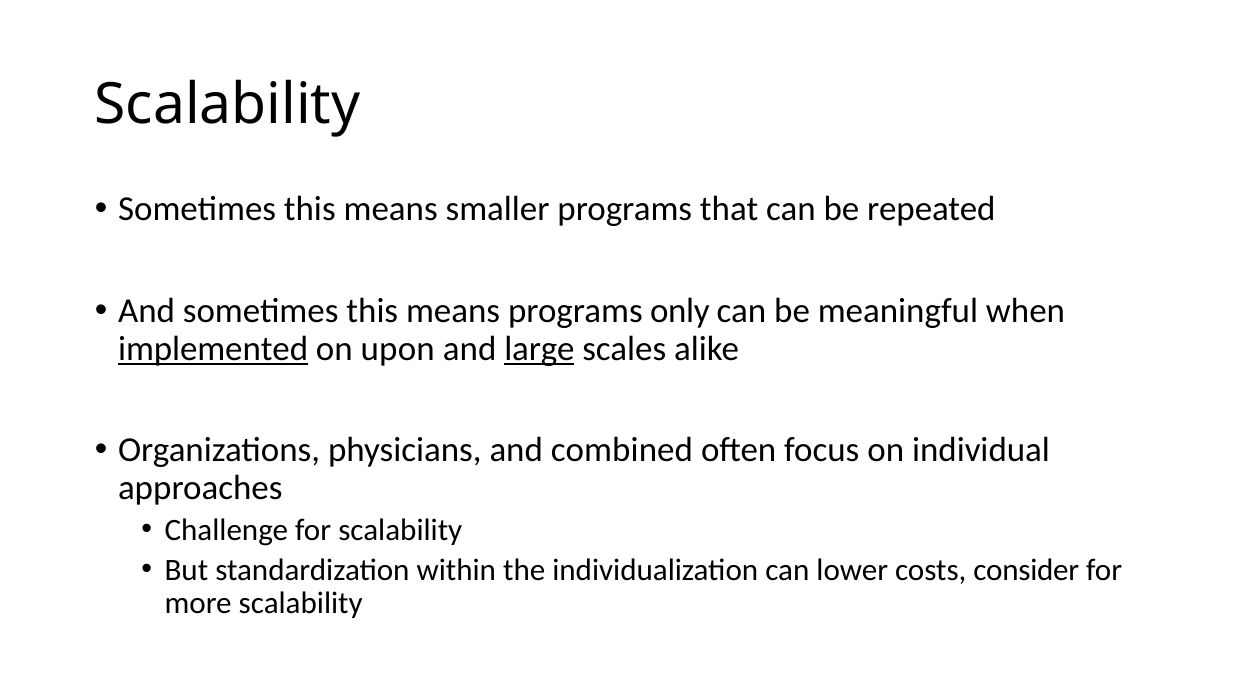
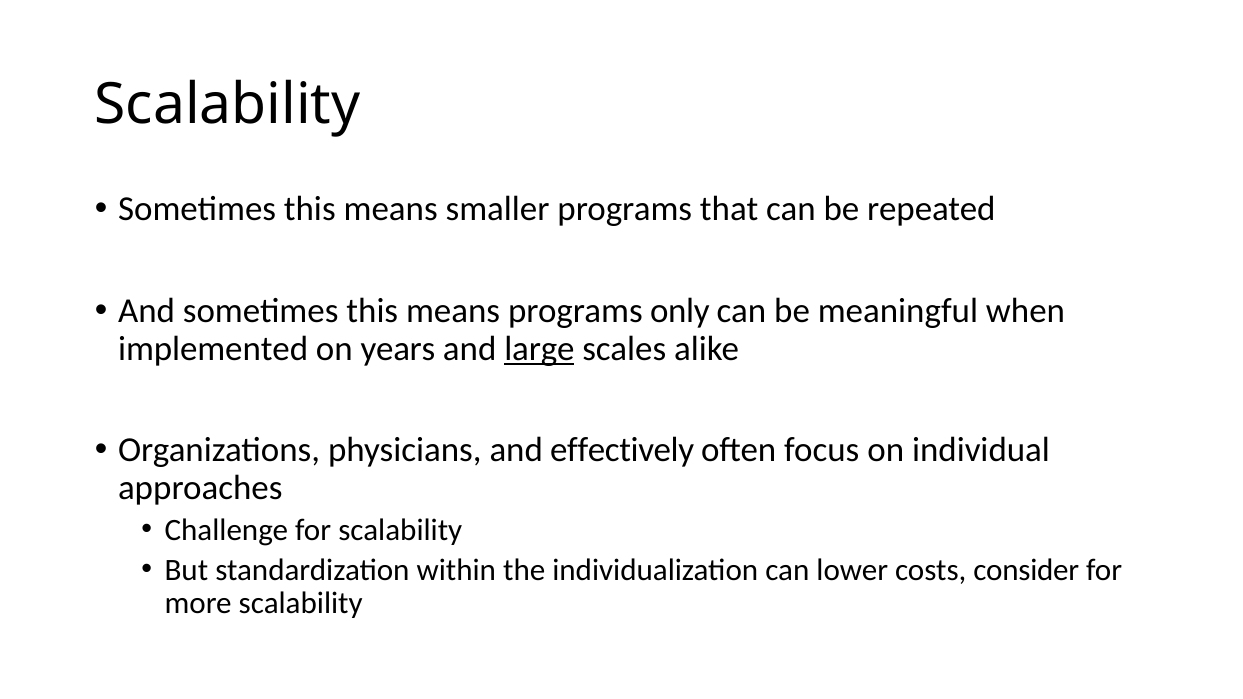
implemented underline: present -> none (213, 349)
upon: upon -> years (398, 349)
combined: combined -> effectively (622, 450)
